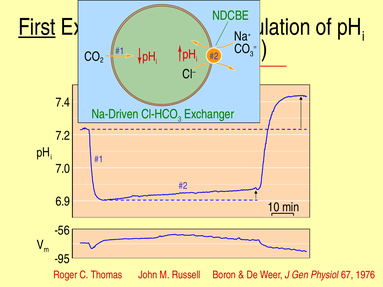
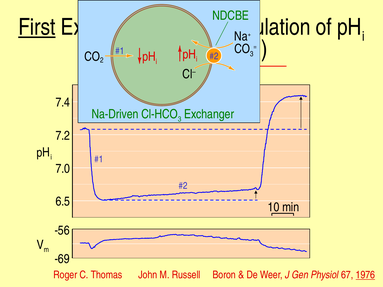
6.9: 6.9 -> 6.5 (63, 202)
-95: -95 -> -69 (62, 259)
1976 underline: none -> present (365, 275)
